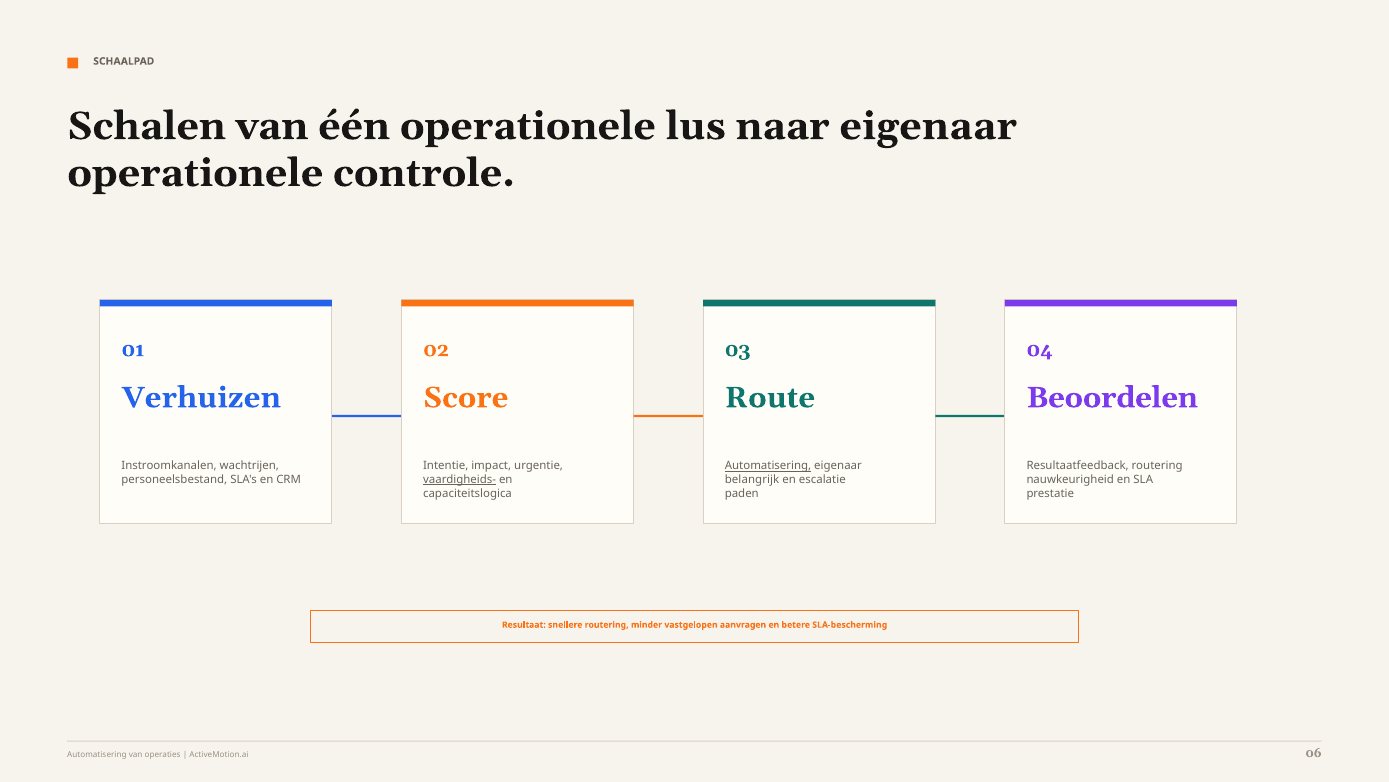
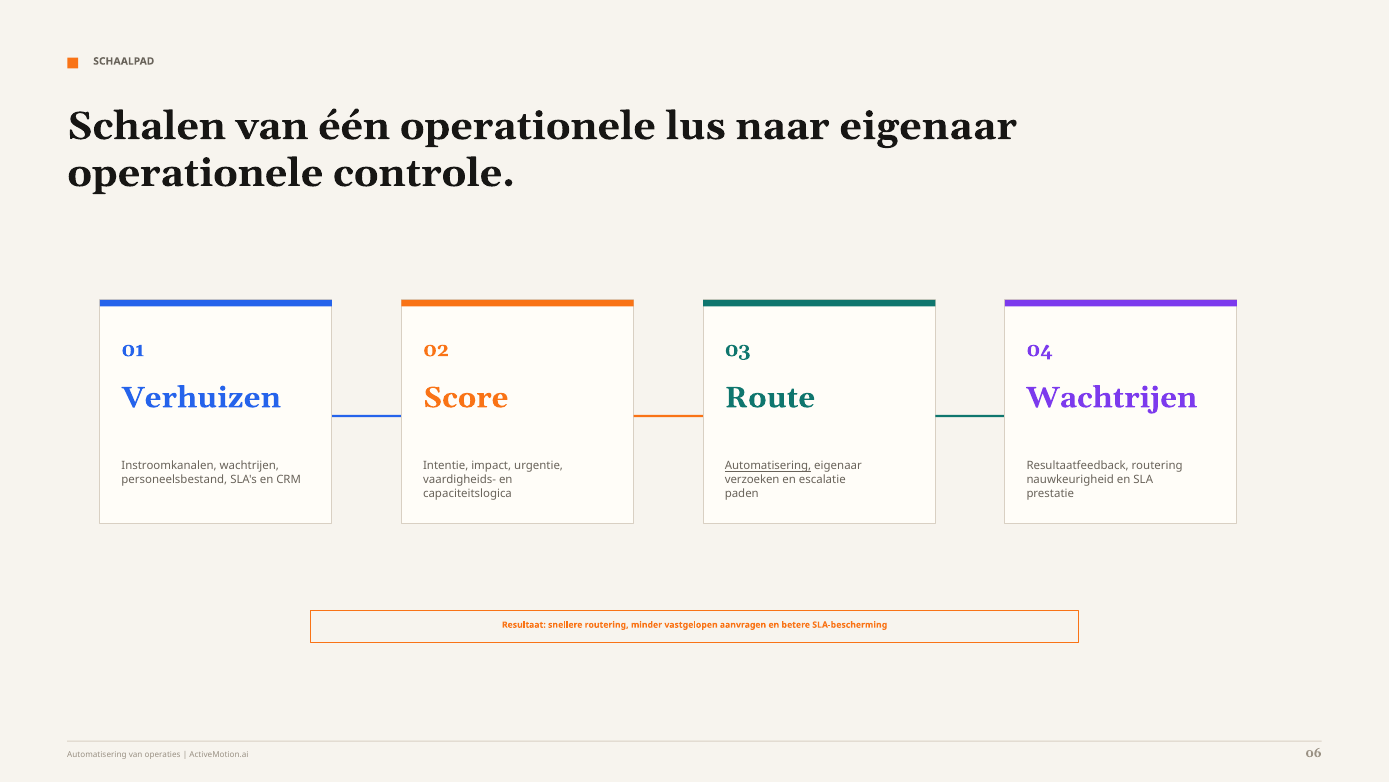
Beoordelen: Beoordelen -> Wachtrijen (1112, 397)
vaardigheids- underline: present -> none (460, 479)
belangrijk: belangrijk -> verzoeken (752, 479)
